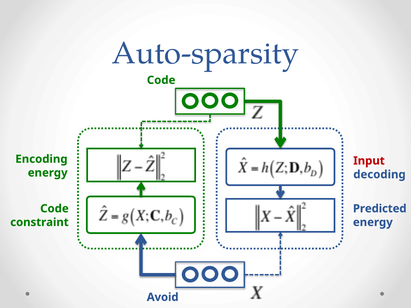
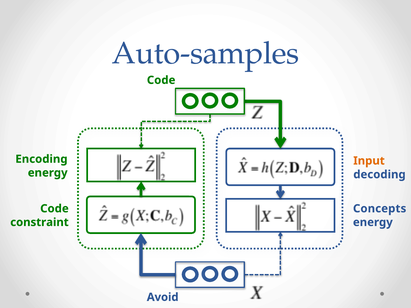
Auto-sparsity: Auto-sparsity -> Auto-samples (206, 54)
Input colour: red -> orange (369, 161)
Predicted: Predicted -> Concepts (380, 209)
